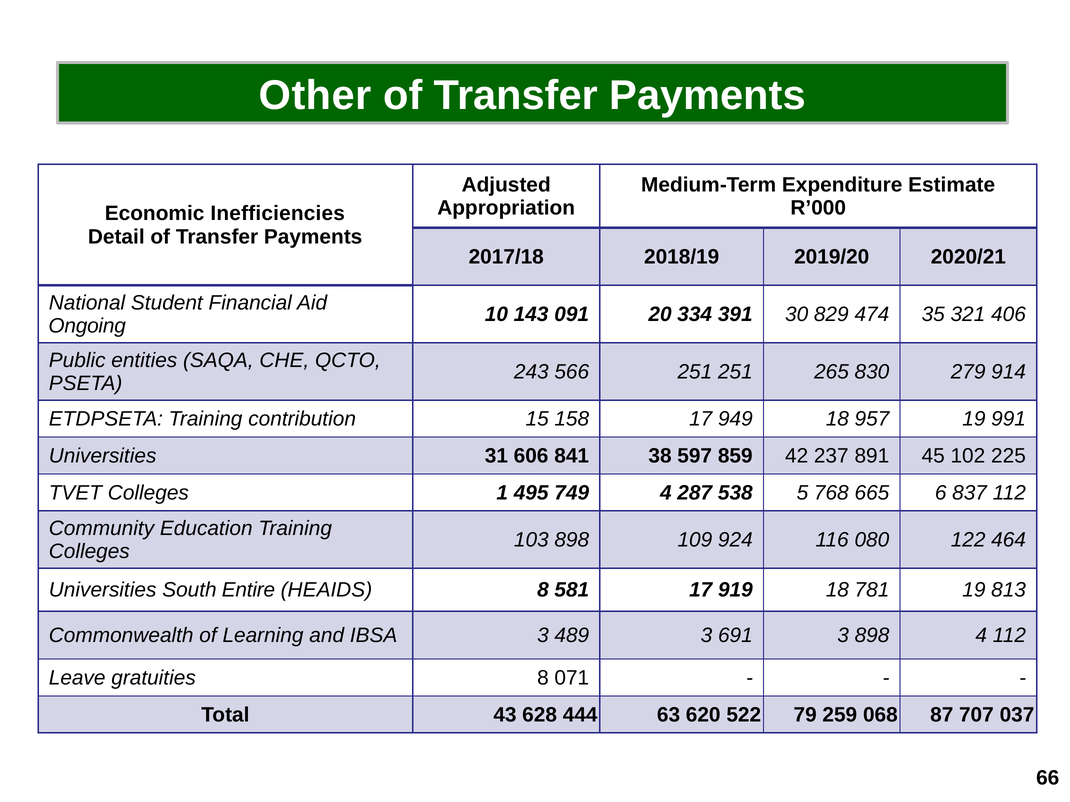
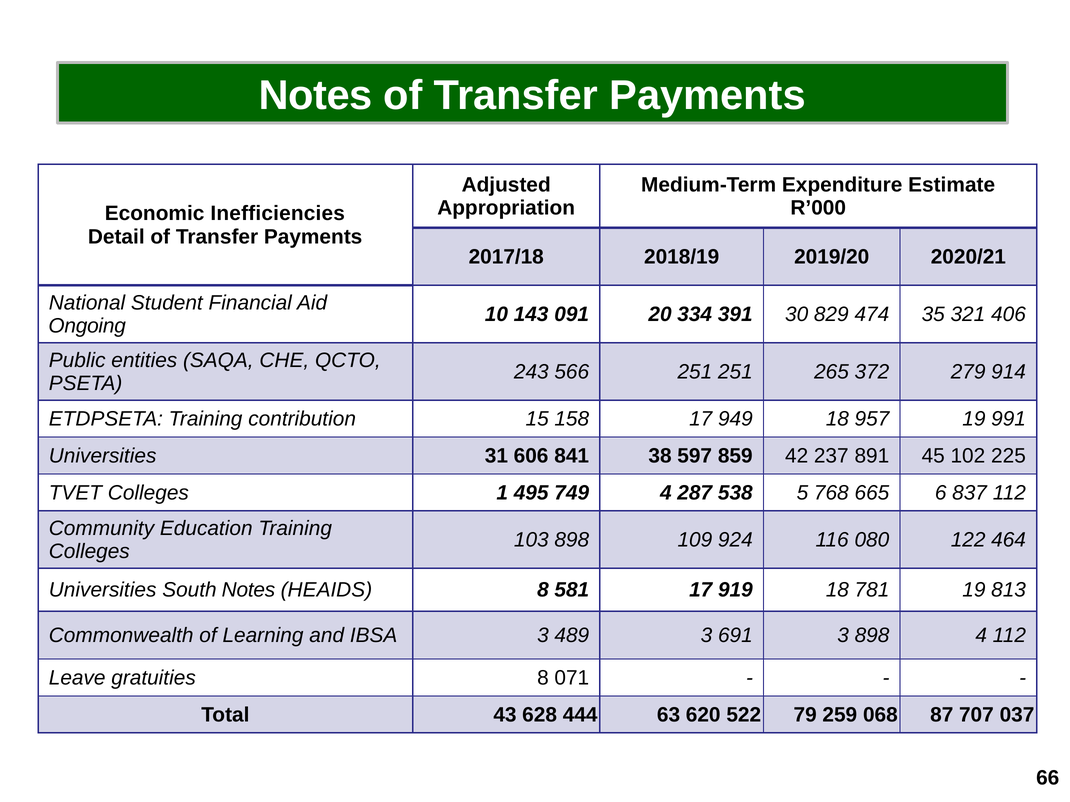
Other: Other -> Notes (316, 96)
830: 830 -> 372 (872, 372)
South Entire: Entire -> Notes (248, 590)
